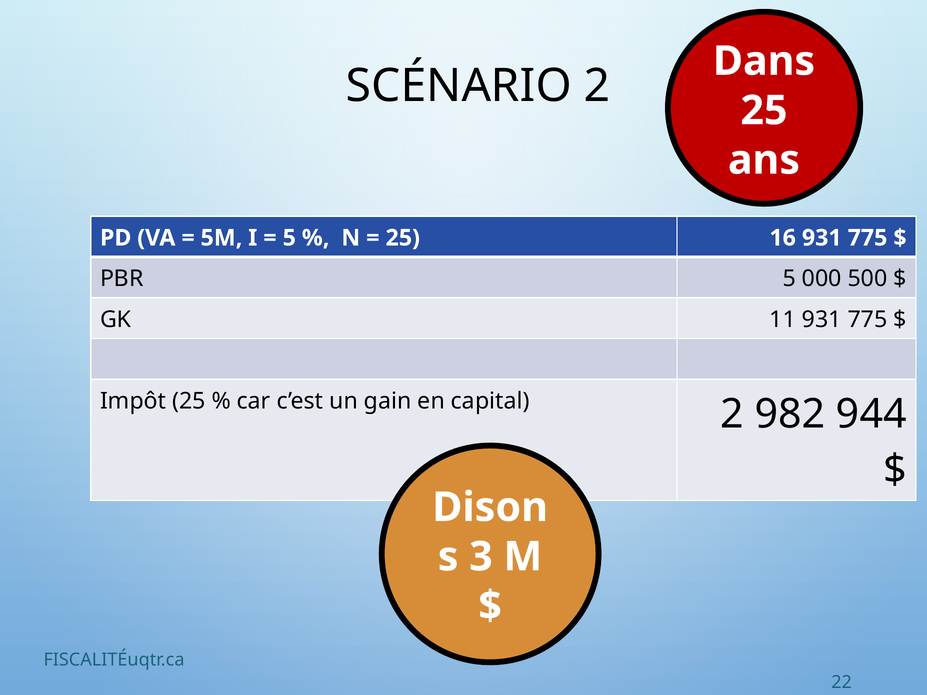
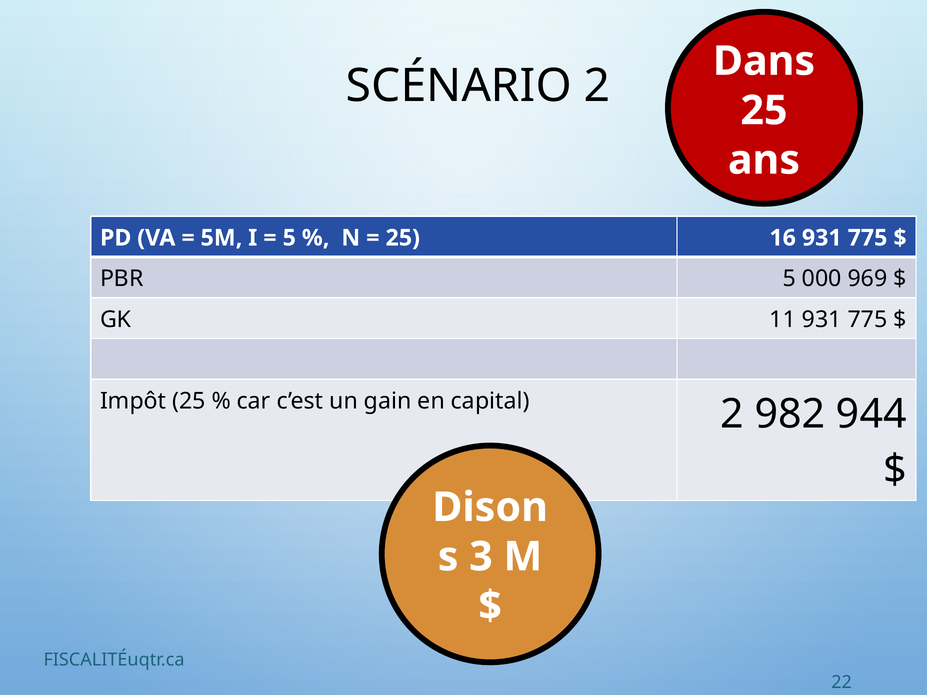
500: 500 -> 969 (868, 279)
